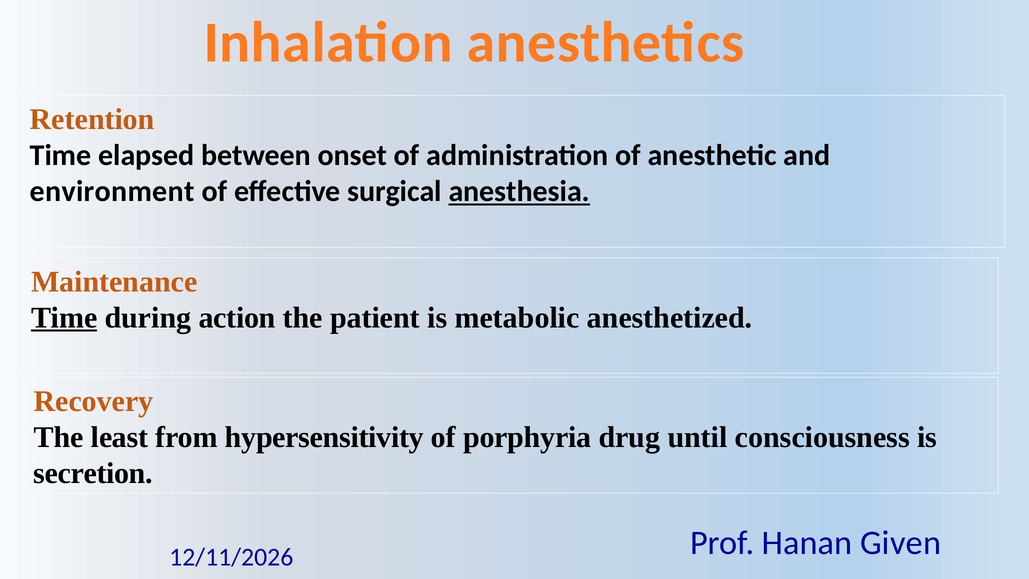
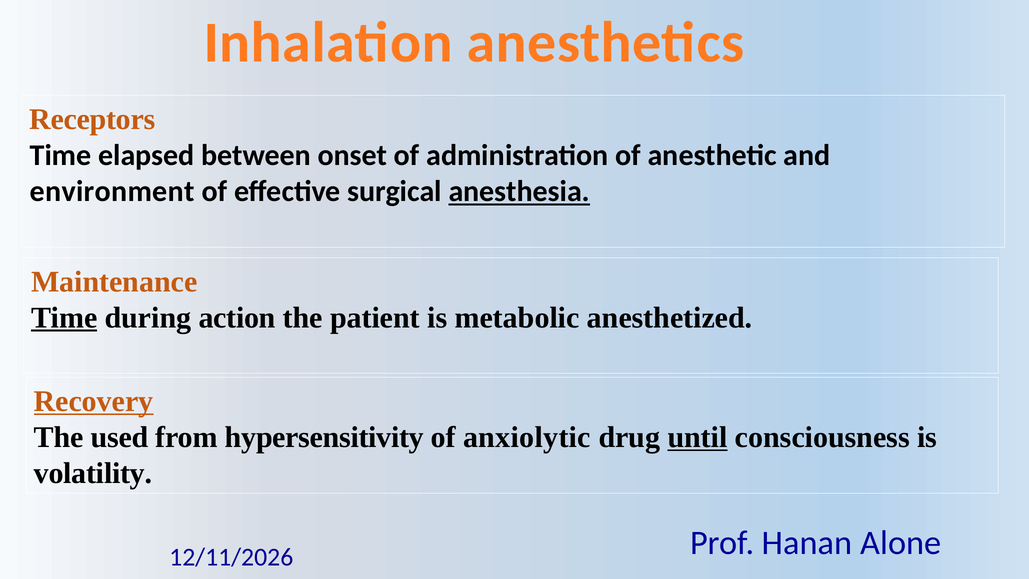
Retention: Retention -> Receptors (92, 119)
Recovery underline: none -> present (94, 401)
least: least -> used (120, 437)
porphyria: porphyria -> anxiolytic (527, 437)
until underline: none -> present (698, 437)
secretion: secretion -> volatility (93, 473)
Given: Given -> Alone (901, 543)
